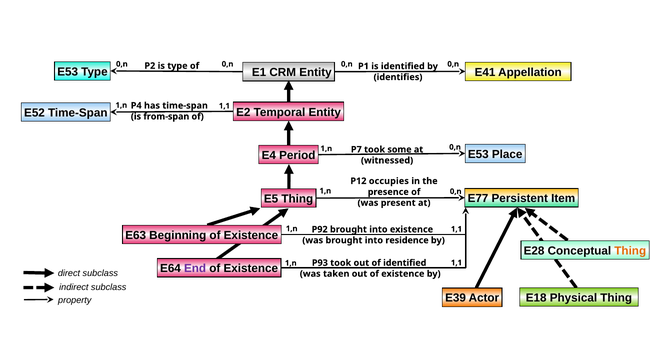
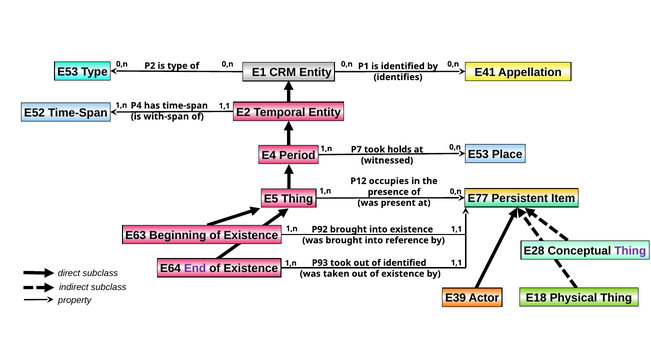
from-span: from-span -> with-span (166, 117)
some: some -> holds (399, 150)
residence: residence -> reference (407, 240)
Thing colour: orange -> purple (630, 251)
